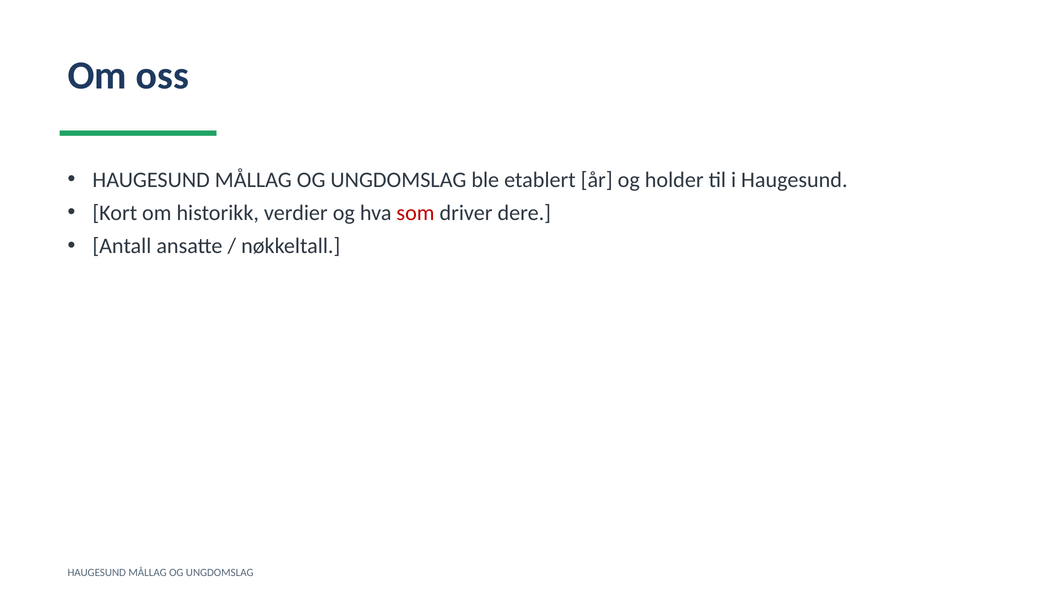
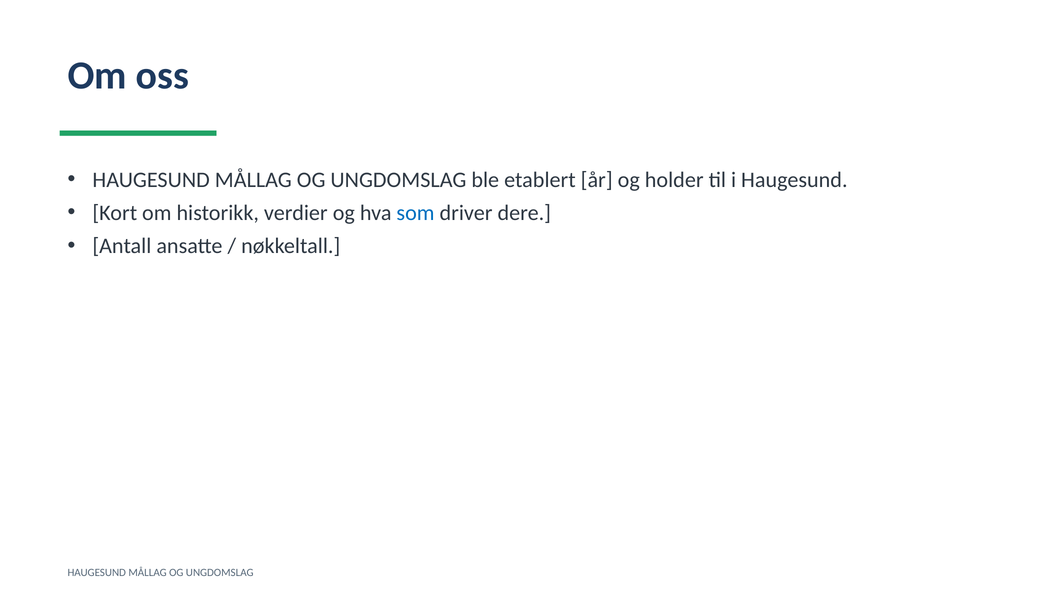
som colour: red -> blue (415, 213)
